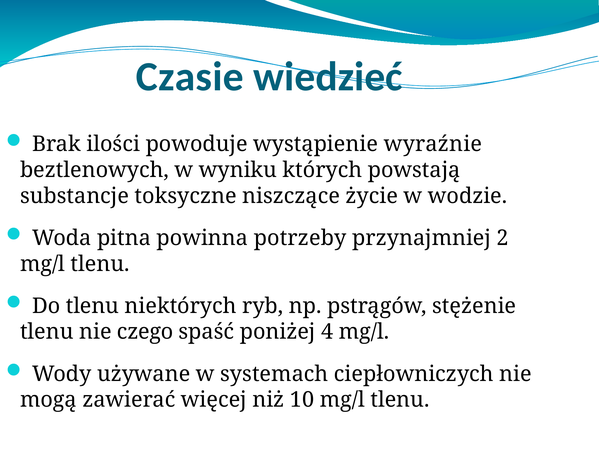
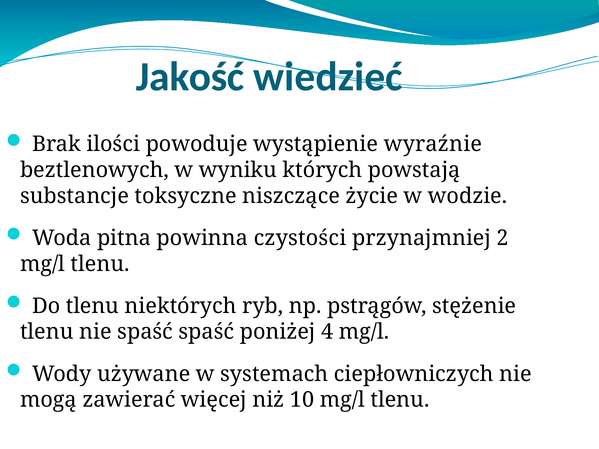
Czasie: Czasie -> Jakość (190, 77)
potrzeby: potrzeby -> czystości (300, 238)
nie czego: czego -> spaść (145, 332)
